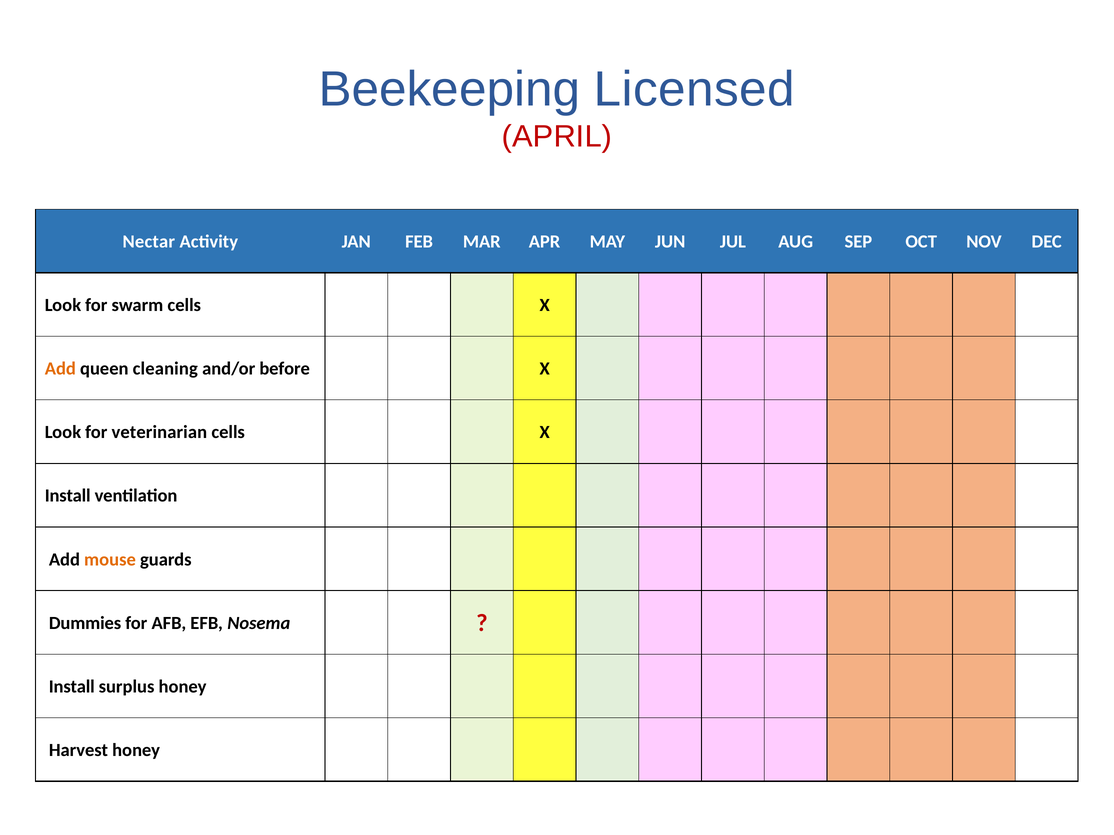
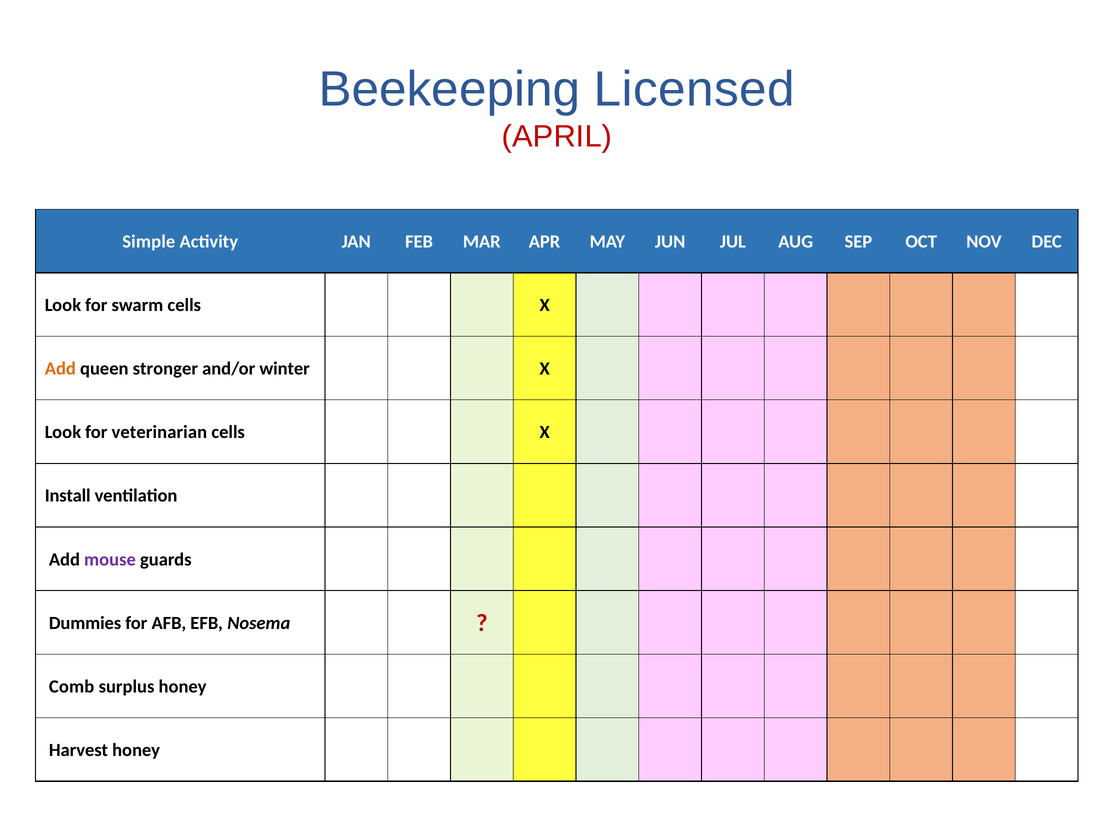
Nectar: Nectar -> Simple (149, 242)
cleaning: cleaning -> stronger (165, 369)
before: before -> winter (285, 369)
mouse colour: orange -> purple (110, 560)
Install: Install -> Comb (72, 687)
